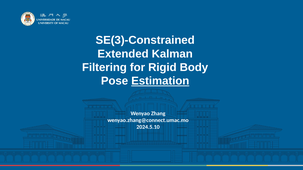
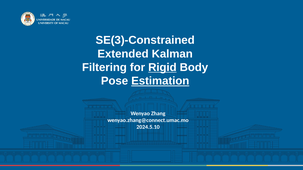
Rigid underline: none -> present (162, 68)
